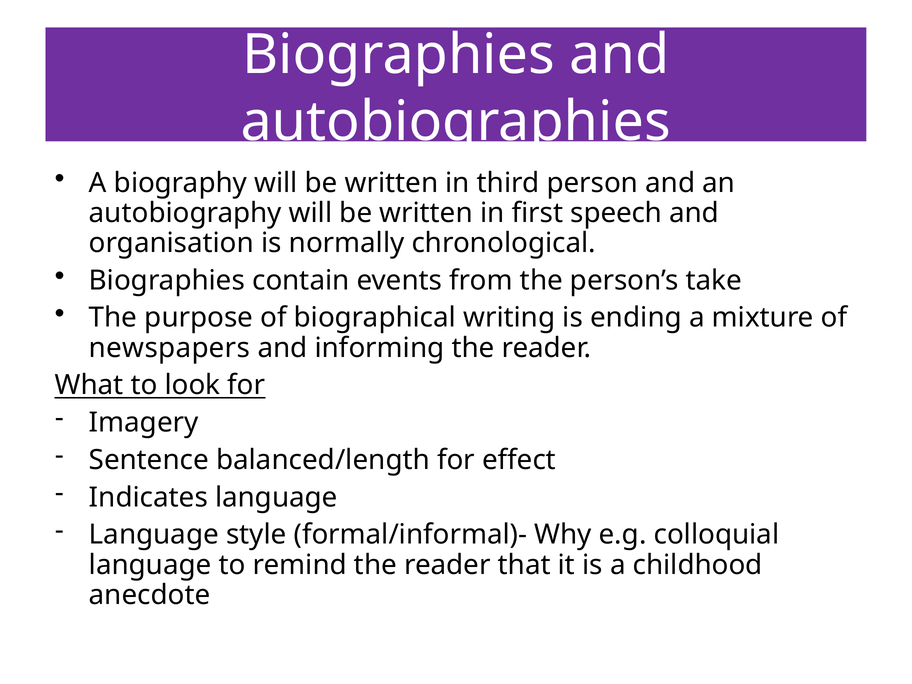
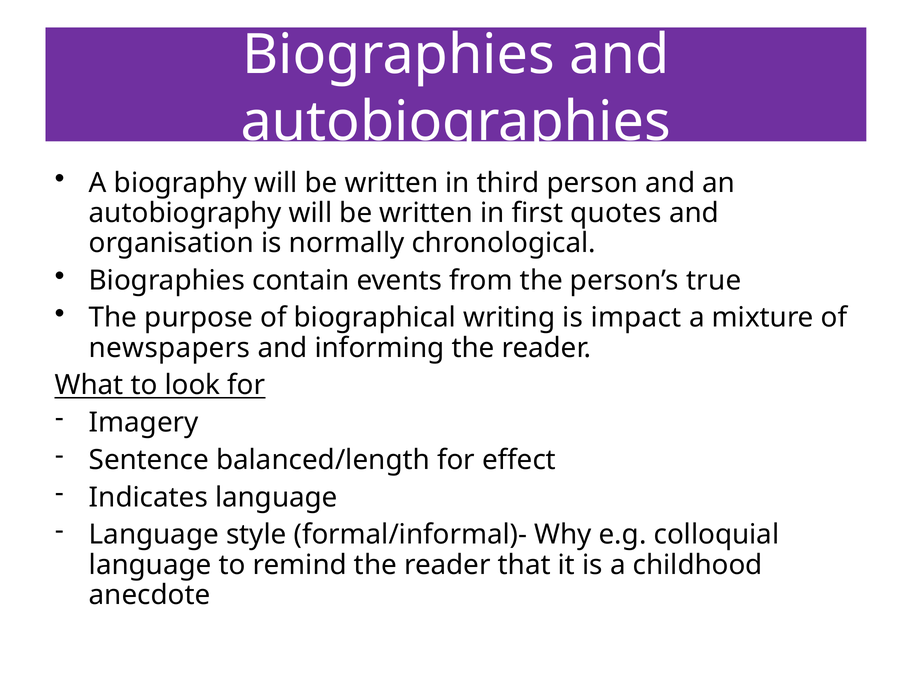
speech: speech -> quotes (616, 213)
take: take -> true (714, 280)
ending: ending -> impact (636, 318)
